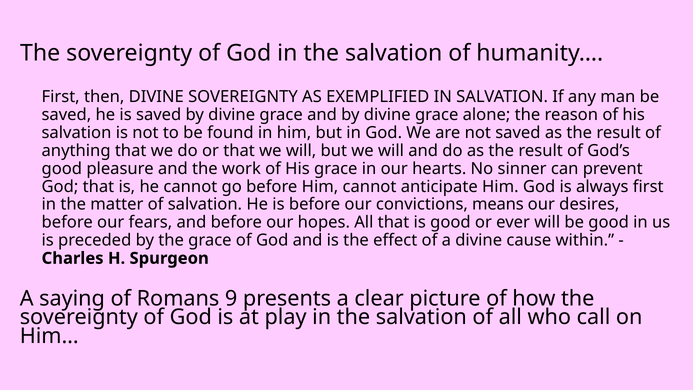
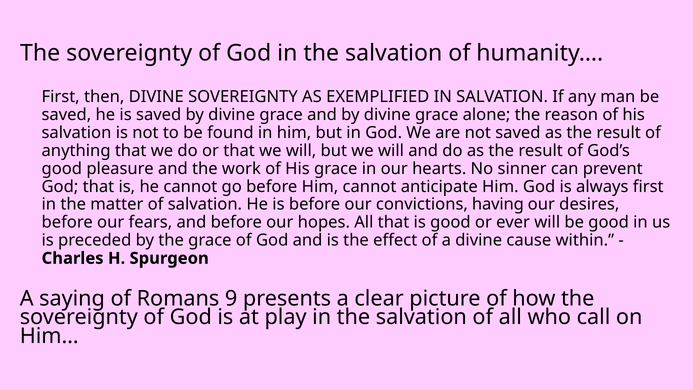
means: means -> having (498, 204)
